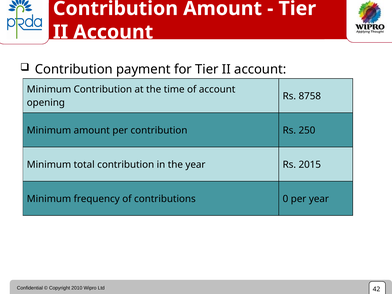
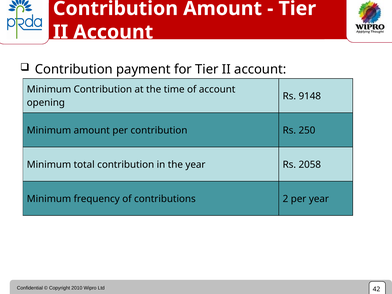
8758: 8758 -> 9148 (310, 96)
2015: 2015 -> 2058 (310, 165)
0: 0 -> 2 (285, 199)
